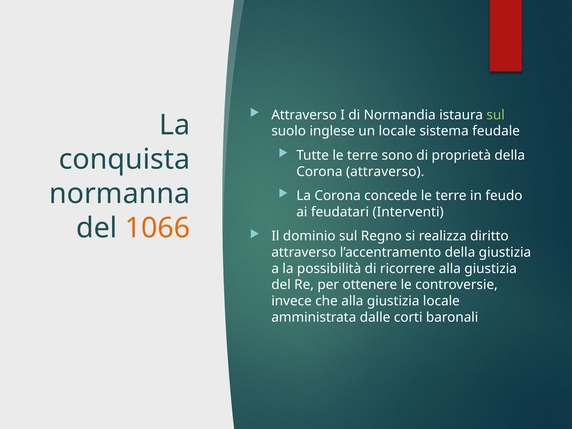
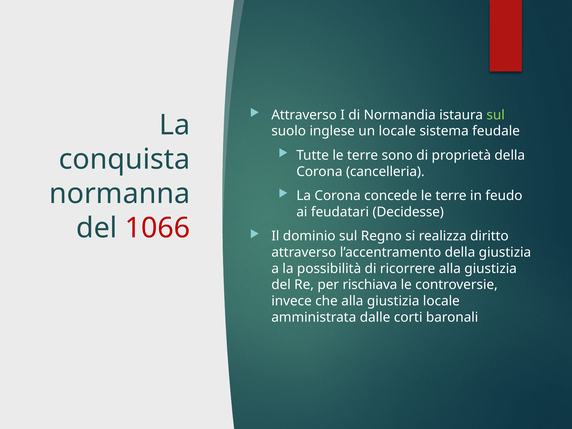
Corona attraverso: attraverso -> cancelleria (385, 172)
Interventi: Interventi -> Decidesse (408, 212)
1066 colour: orange -> red (157, 228)
ottenere: ottenere -> rischiava (370, 285)
